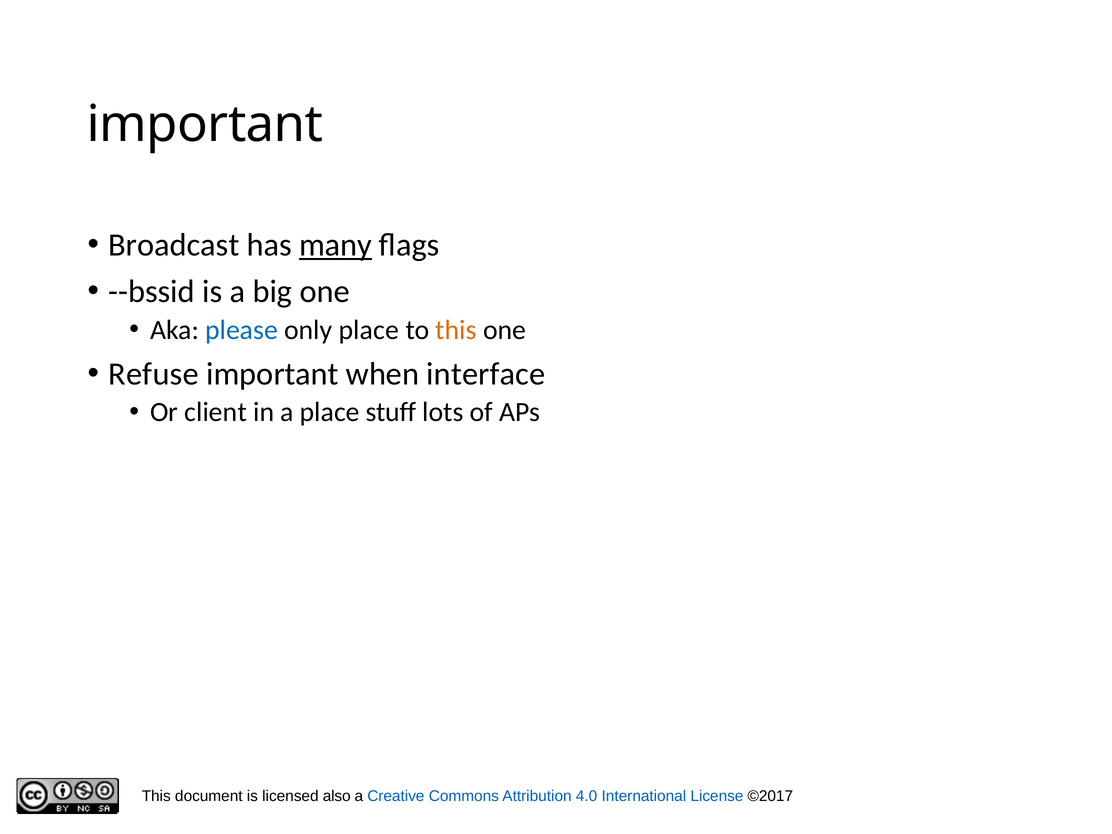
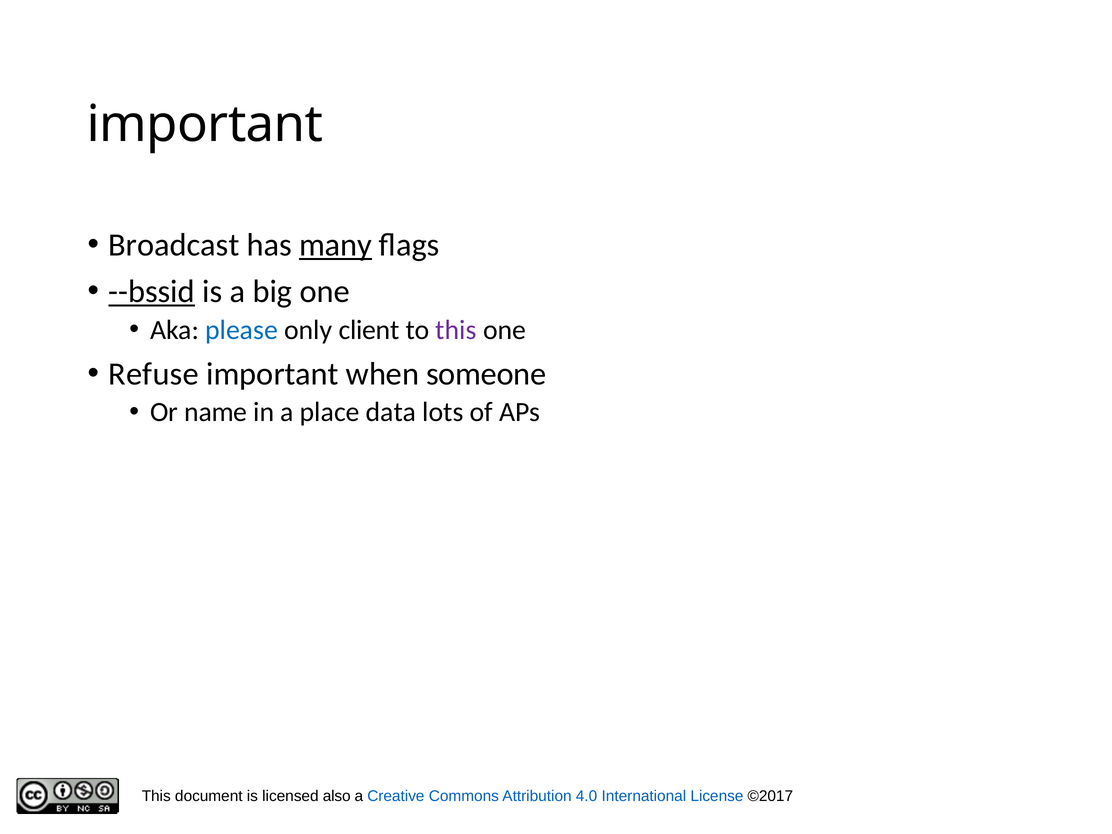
--bssid underline: none -> present (152, 292)
only place: place -> client (369, 330)
this colour: orange -> purple (456, 330)
interface: interface -> someone (486, 374)
client: client -> name (216, 412)
stuff: stuff -> data (391, 412)
